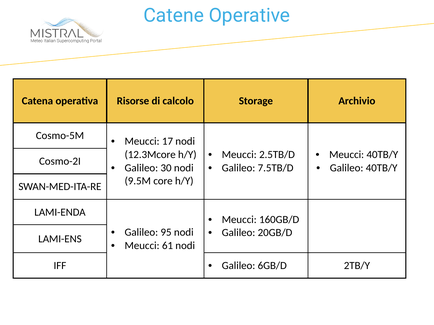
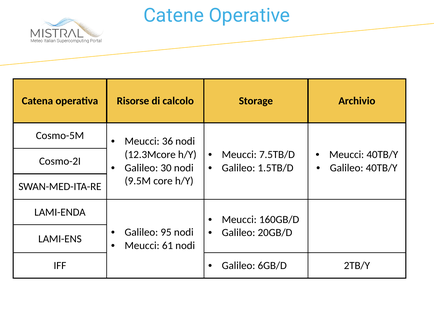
17: 17 -> 36 (168, 142)
2.5TB/D: 2.5TB/D -> 7.5TB/D (277, 155)
7.5TB/D: 7.5TB/D -> 1.5TB/D (276, 168)
